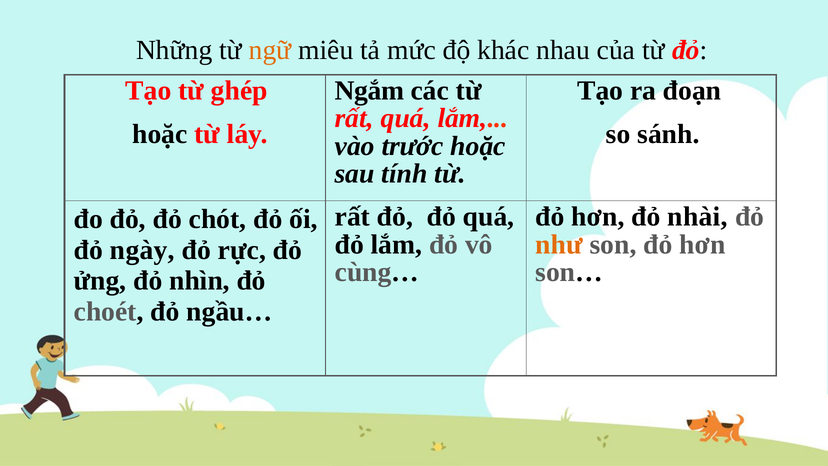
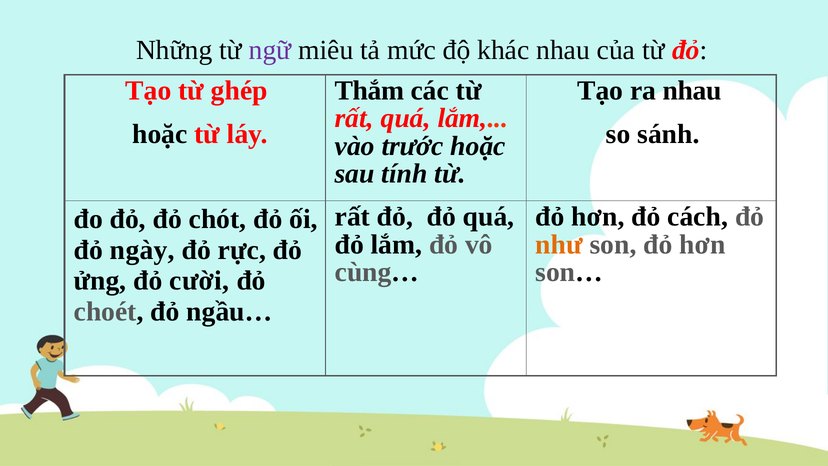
ngữ colour: orange -> purple (270, 50)
Ngắm: Ngắm -> Thắm (369, 91)
ra đoạn: đoạn -> nhau (692, 91)
nhài: nhài -> cách (698, 217)
nhìn: nhìn -> cười (199, 281)
